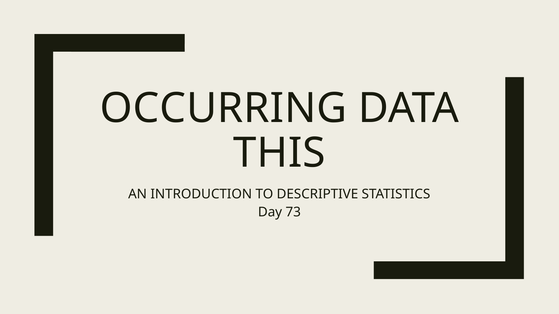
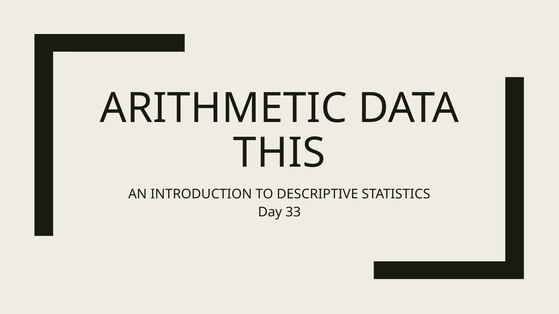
OCCURRING: OCCURRING -> ARITHMETIC (224, 109)
73: 73 -> 33 (293, 212)
